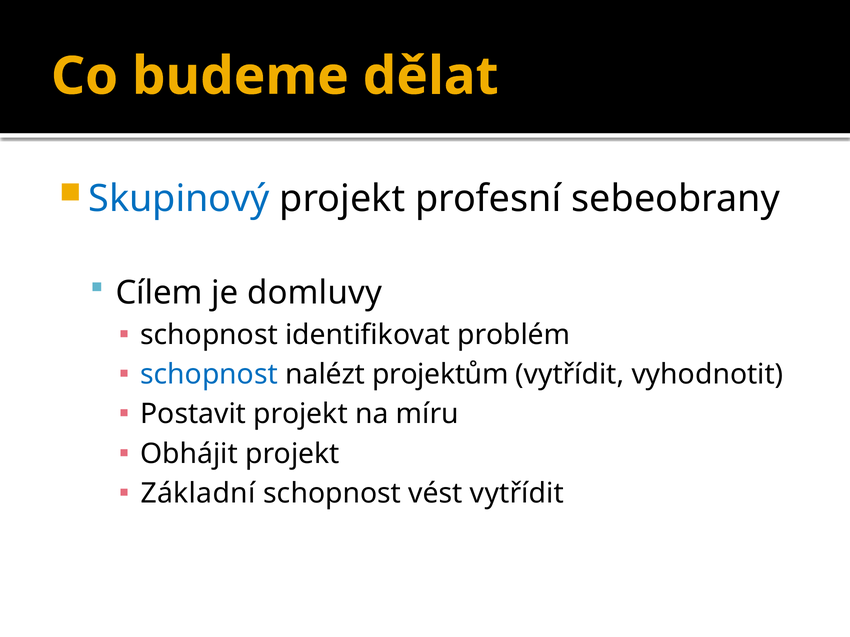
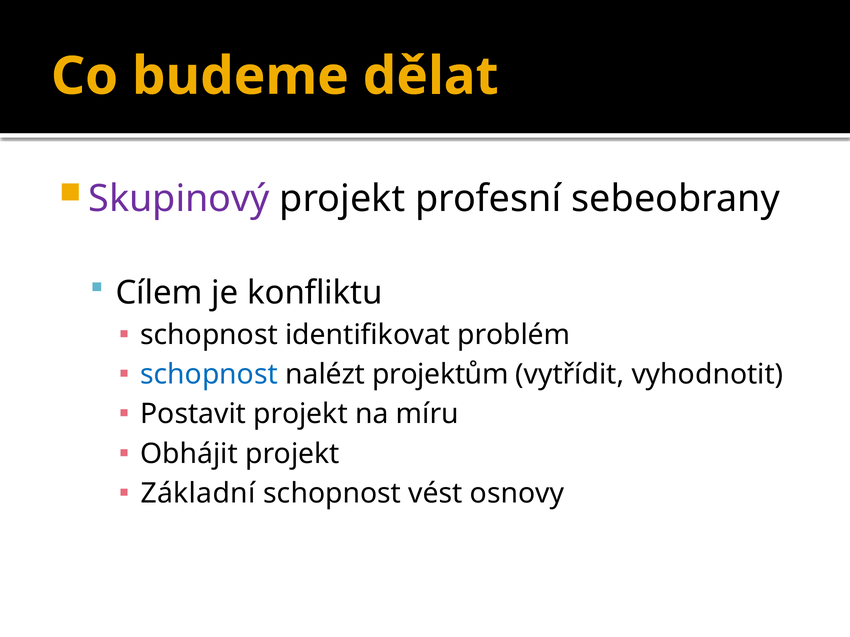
Skupinový colour: blue -> purple (179, 199)
domluvy: domluvy -> konfliktu (315, 293)
vést vytřídit: vytřídit -> osnovy (517, 494)
